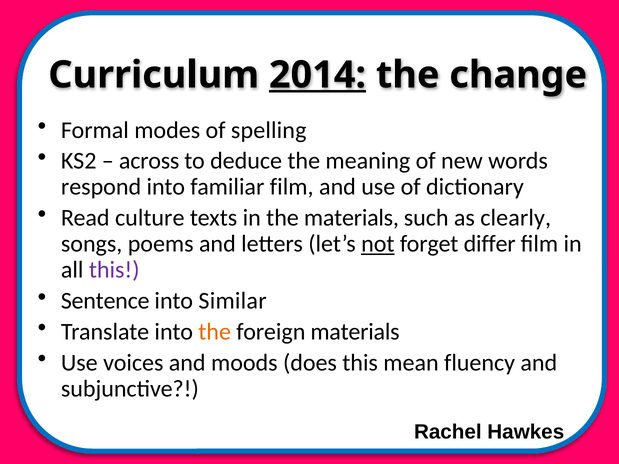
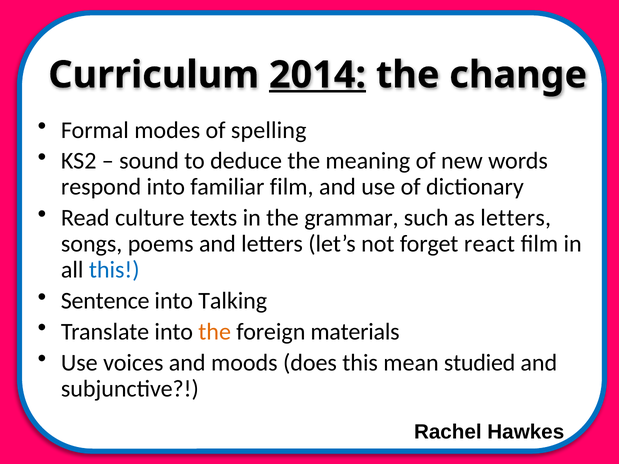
across: across -> sound (149, 161)
the materials: materials -> grammar (351, 218)
as clearly: clearly -> letters (516, 218)
not underline: present -> none (378, 244)
differ: differ -> react (489, 244)
this colour: purple -> blue (114, 270)
Similar: Similar -> Talking (233, 301)
fluency: fluency -> studied (480, 363)
